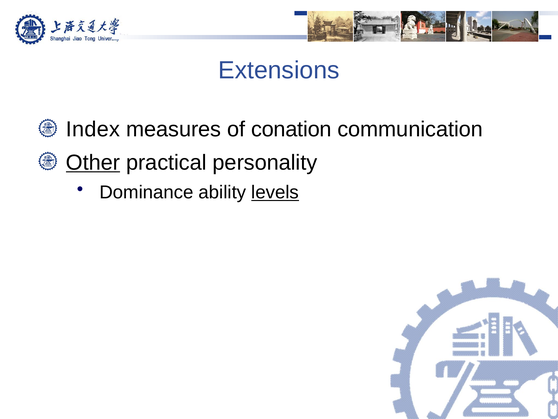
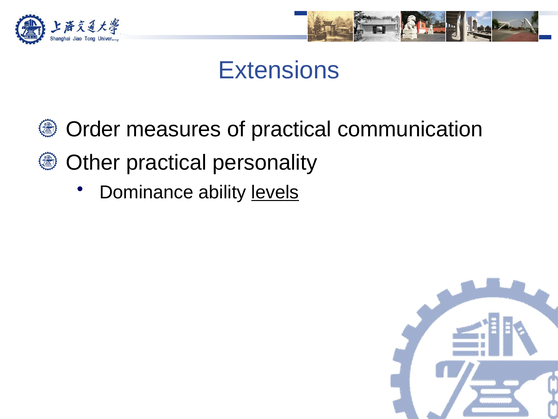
Index: Index -> Order (93, 129)
of conation: conation -> practical (291, 129)
Other underline: present -> none (93, 162)
